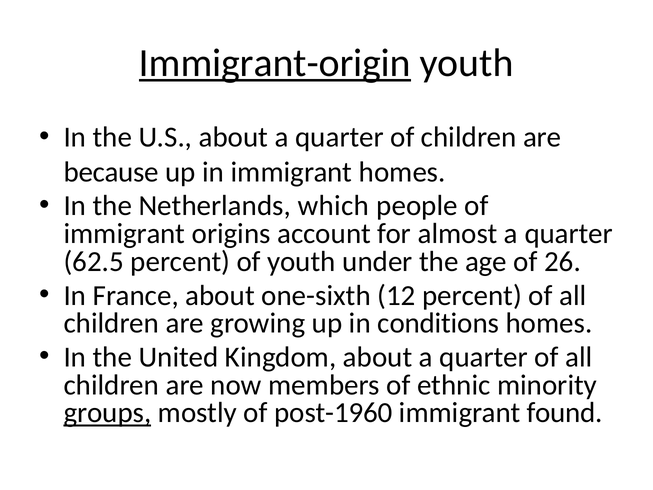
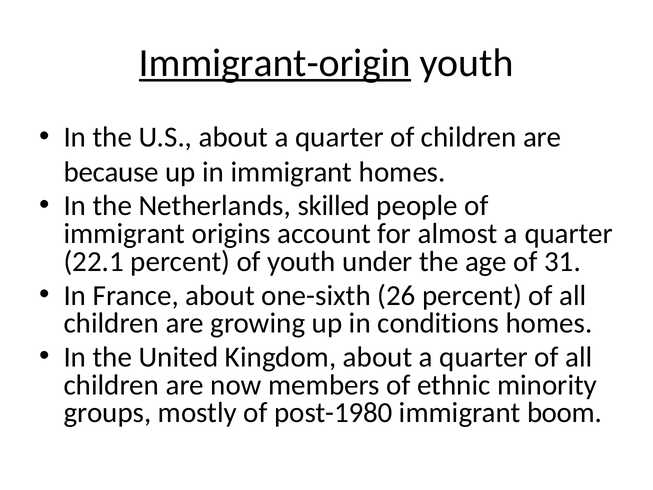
which: which -> skilled (334, 206)
62.5: 62.5 -> 22.1 (94, 262)
26: 26 -> 31 (563, 262)
12: 12 -> 26 (397, 295)
groups underline: present -> none (107, 413)
post-1960: post-1960 -> post-1980 (333, 413)
found: found -> boom (565, 413)
